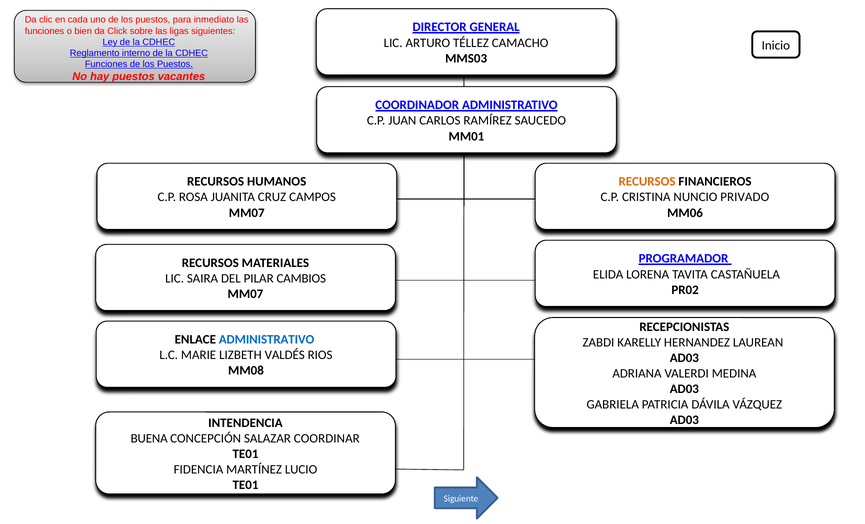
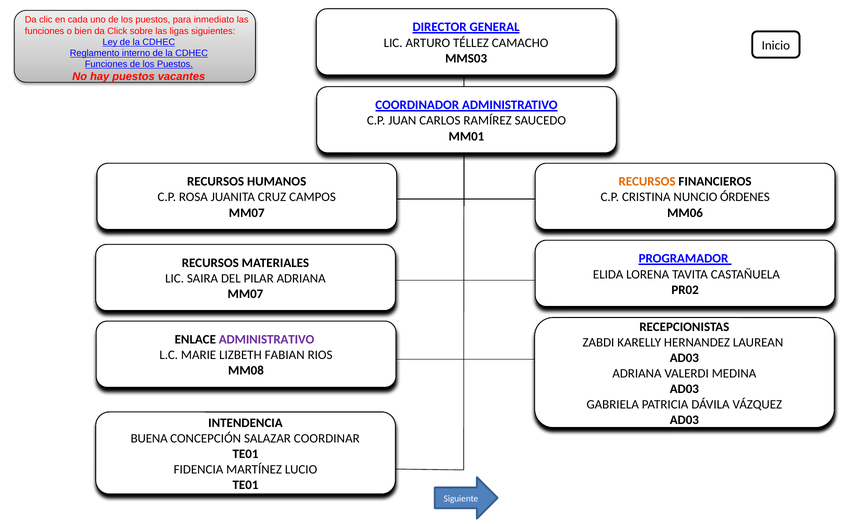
PRIVADO: PRIVADO -> ÓRDENES (745, 197)
PILAR CAMBIOS: CAMBIOS -> ADRIANA (301, 279)
ADMINISTRATIVO colour: blue -> purple (267, 340)
VALDÉS: VALDÉS -> FABIAN (285, 355)
